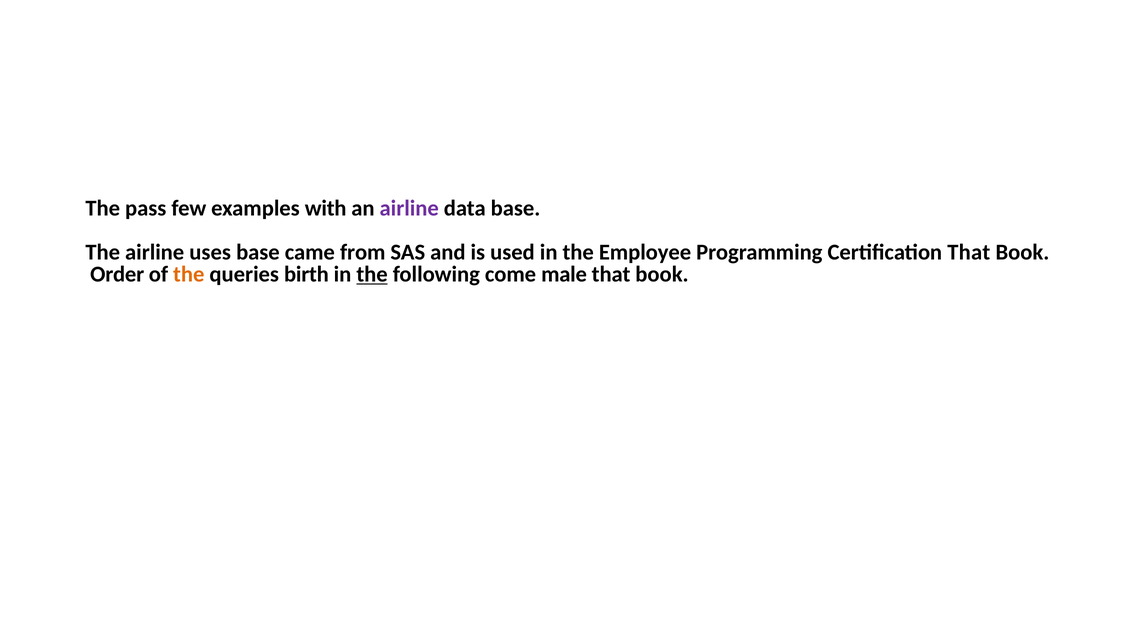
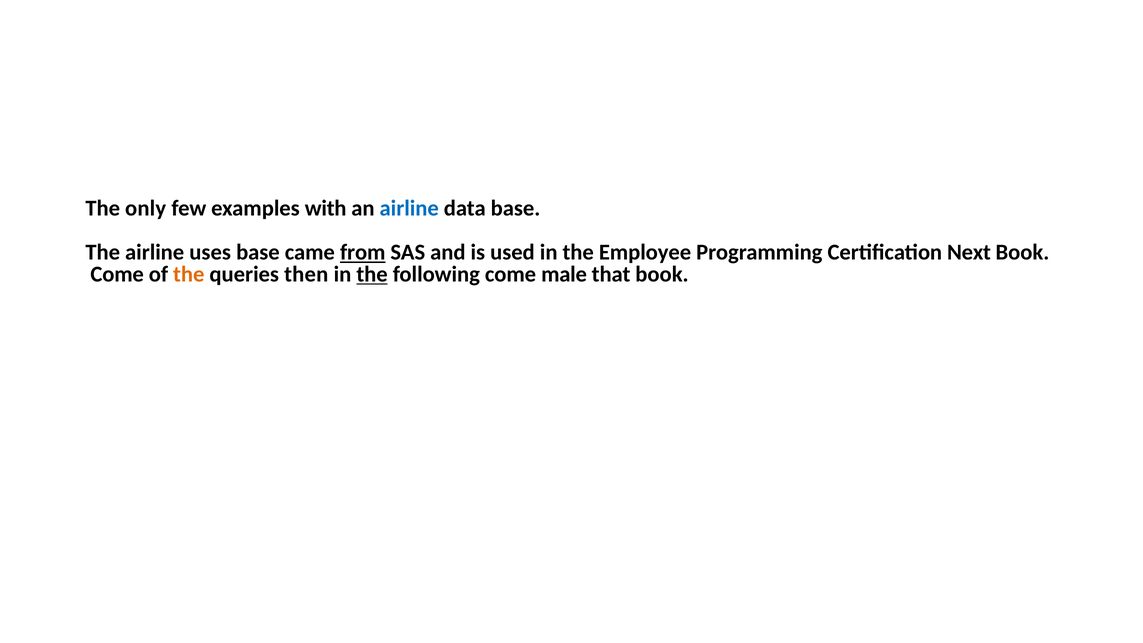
pass: pass -> only (146, 208)
airline colour: purple -> blue (409, 208)
from underline: none -> present (363, 252)
Certification That: That -> Next (969, 252)
Order: Order -> Come (117, 274)
birth: birth -> then (306, 274)
